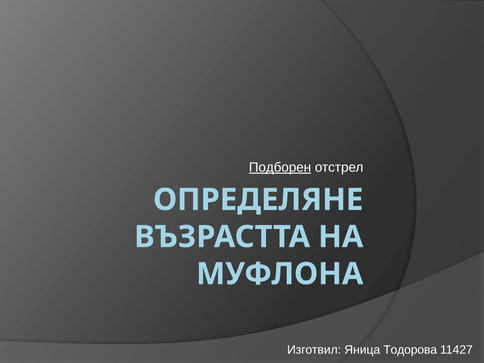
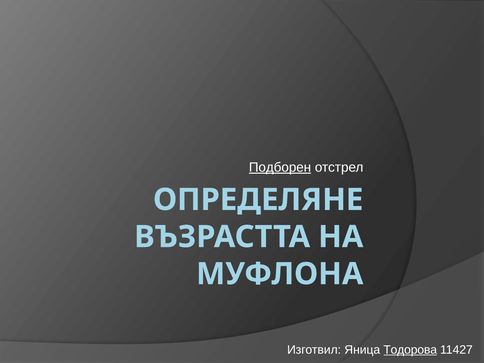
Тодорова underline: none -> present (410, 350)
